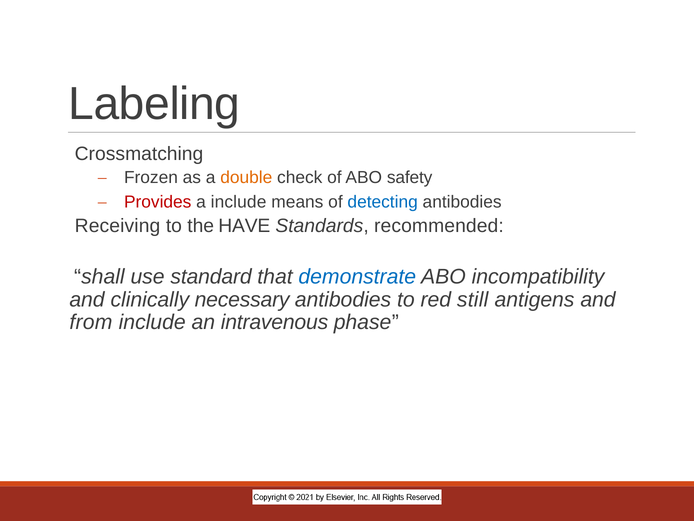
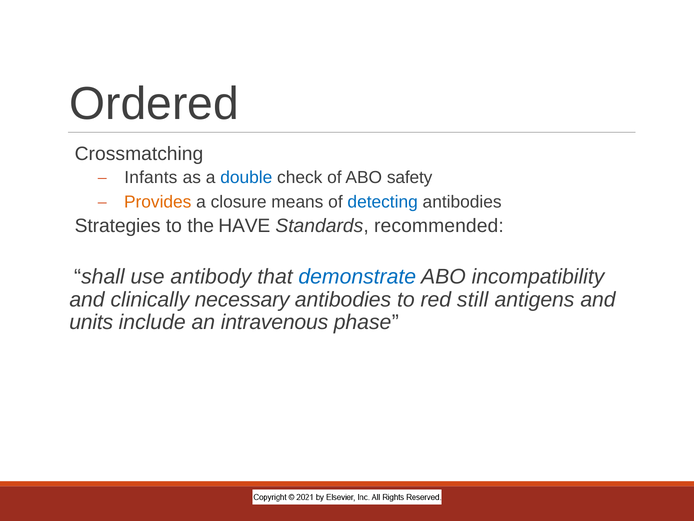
Labeling: Labeling -> Ordered (154, 104)
Frozen: Frozen -> Infants (151, 178)
double colour: orange -> blue (246, 178)
Provides colour: red -> orange (158, 202)
a include: include -> closure (239, 202)
Receiving: Receiving -> Strategies (118, 226)
standard: standard -> antibody (211, 276)
from: from -> units (91, 322)
